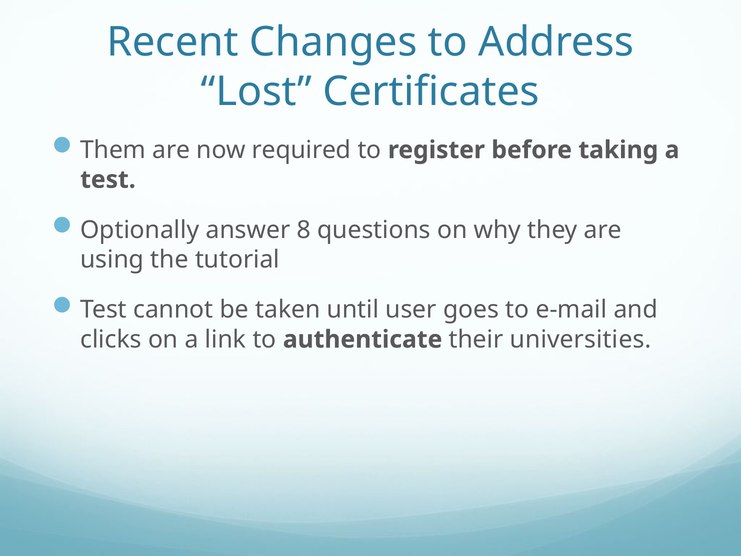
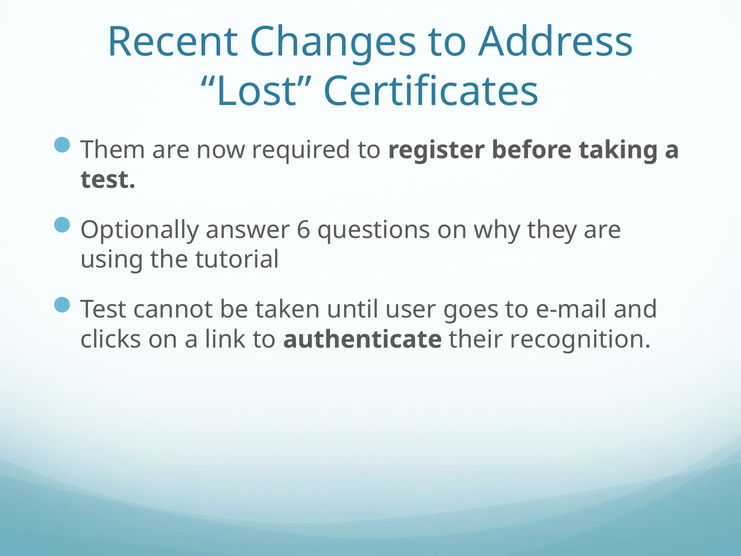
8: 8 -> 6 (304, 230)
universities: universities -> recognition (581, 339)
